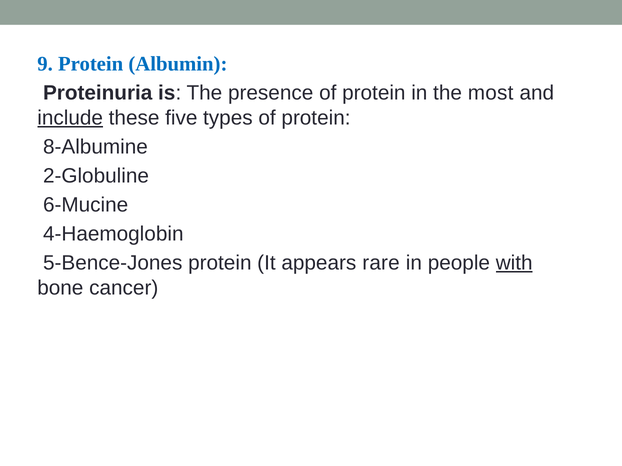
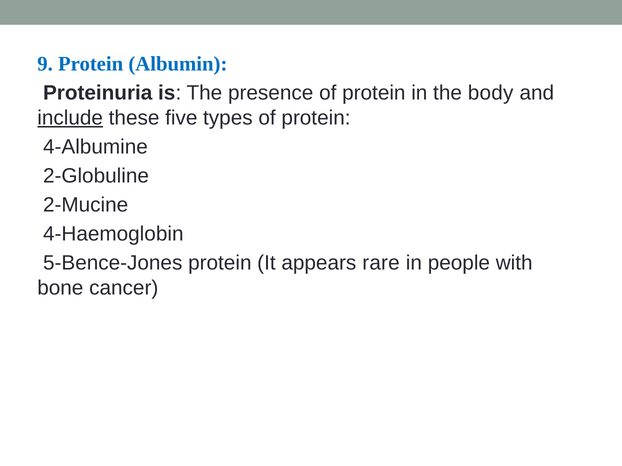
most: most -> body (491, 93)
8-Albumine: 8-Albumine -> 4-Albumine (95, 147)
6-Mucine: 6-Mucine -> 2-Mucine (86, 205)
with underline: present -> none (514, 263)
